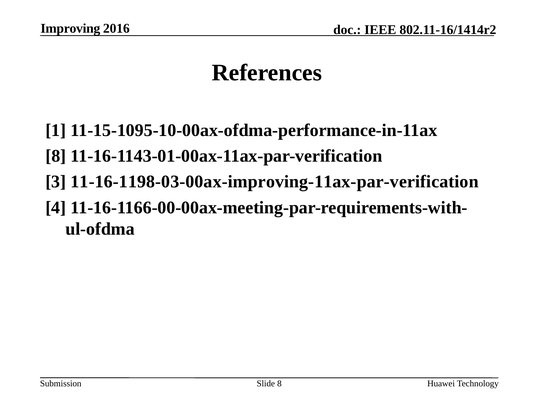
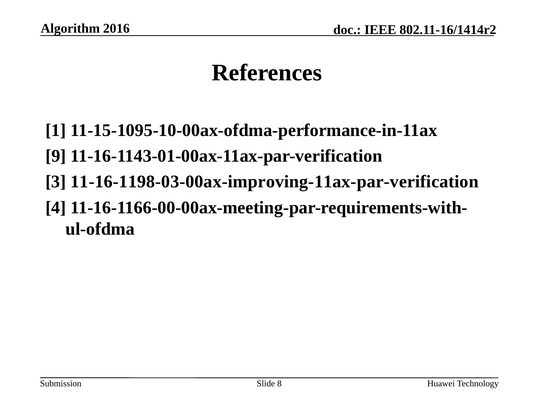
Improving: Improving -> Algorithm (70, 28)
8: 8 -> 9 (56, 156)
